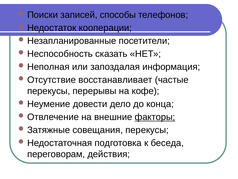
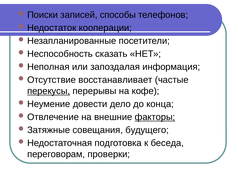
перекусы underline: none -> present (49, 91)
совещания перекусы: перекусы -> будущего (147, 130)
действия: действия -> проверки (109, 154)
